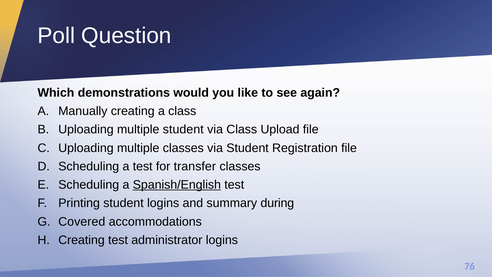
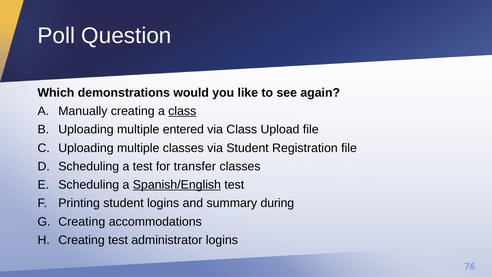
class underline: none -> present (182, 111)
multiple student: student -> entered (183, 129)
Covered: Covered -> Creating (82, 221)
